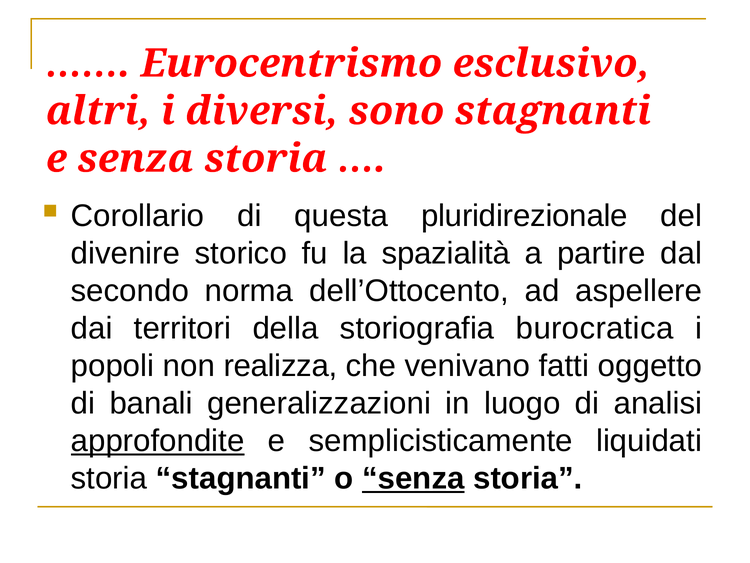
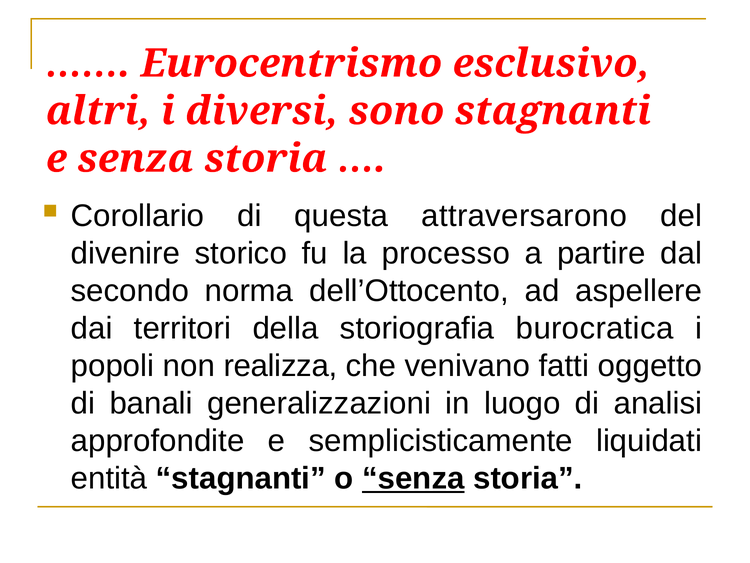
pluridirezionale: pluridirezionale -> attraversarono (524, 216)
spazialità: spazialità -> processo (446, 253)
approfondite underline: present -> none (158, 441)
storia: storia -> entità (109, 478)
